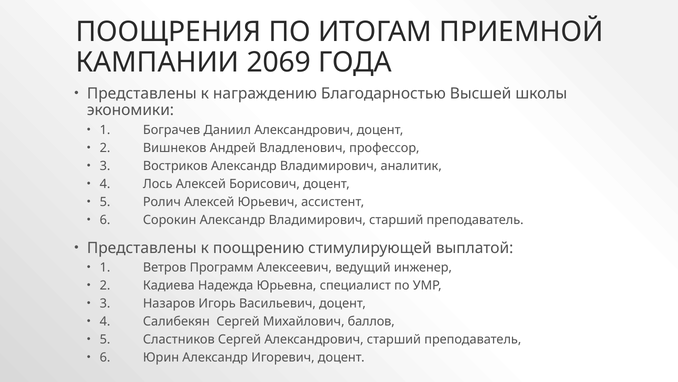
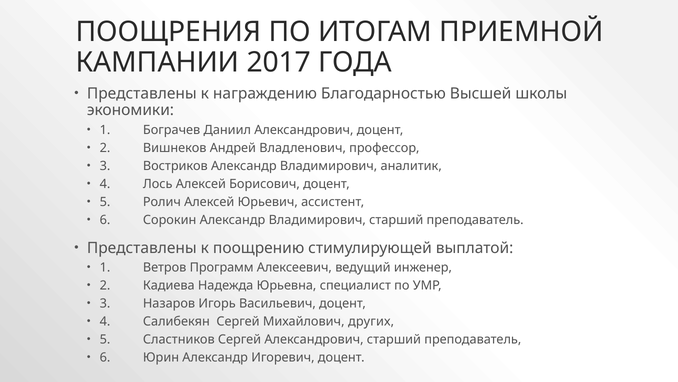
2069: 2069 -> 2017 (279, 62)
баллов: баллов -> других (371, 321)
